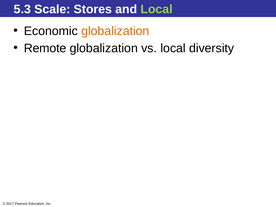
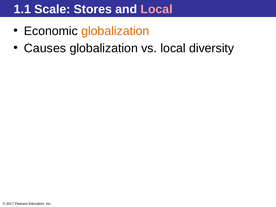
5.3: 5.3 -> 1.1 (22, 9)
Local colour: light green -> pink (157, 9)
Remote: Remote -> Causes (45, 48)
